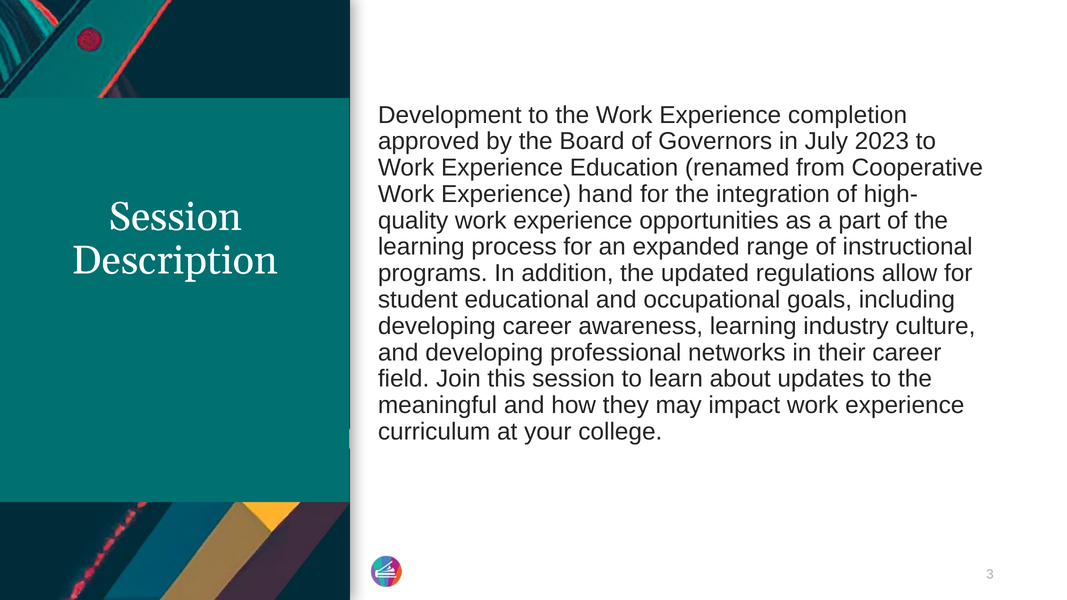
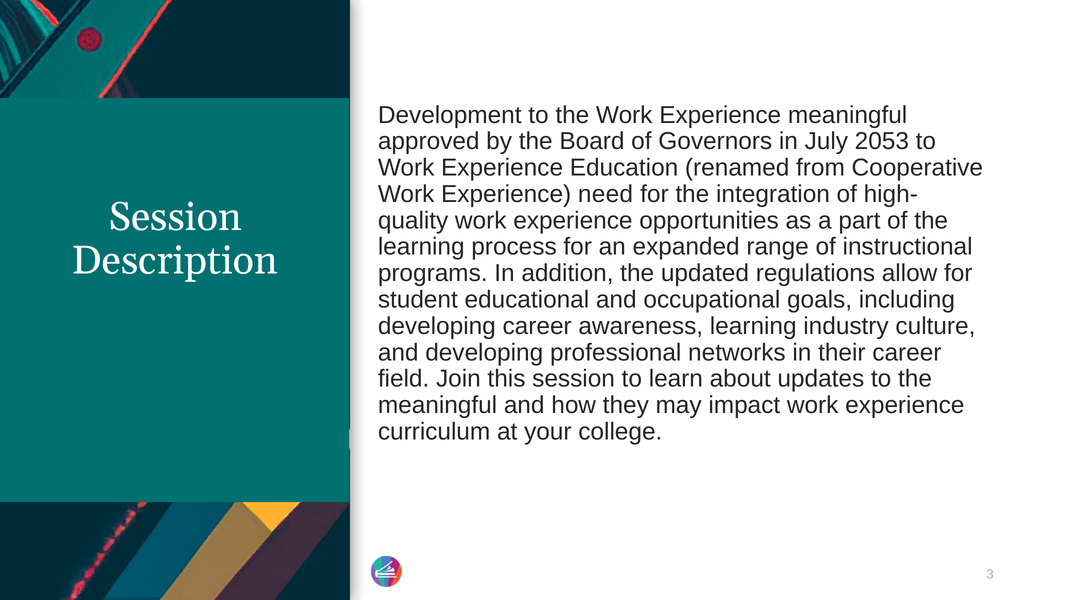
Experience completion: completion -> meaningful (848, 115)
2023: 2023 -> 2053 (882, 141)
hand: hand -> need (606, 194)
